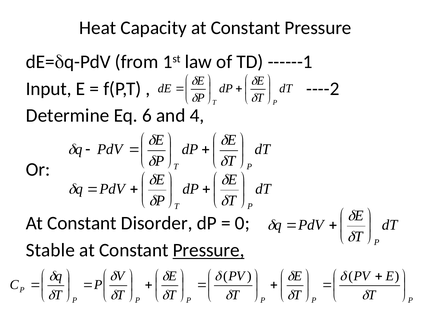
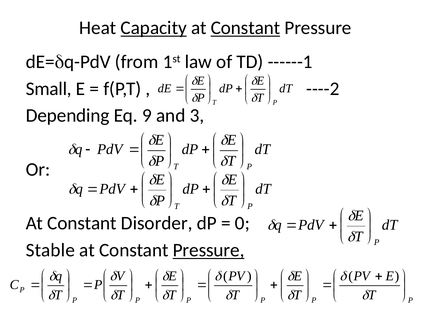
Capacity underline: none -> present (154, 28)
Constant underline: none -> present (246, 28)
Input: Input -> Small (49, 89)
Determine: Determine -> Depending (68, 115)
6: 6 -> 9 (147, 115)
4: 4 -> 3 (197, 115)
